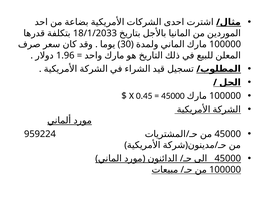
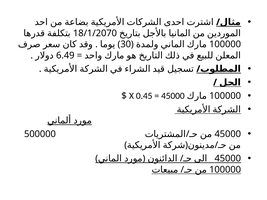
18/1/2033: 18/1/2033 -> 18/1/2070 (95, 33)
1.96: 1.96 -> 6.49 (65, 56)
959224: 959224 -> 500000 (40, 134)
